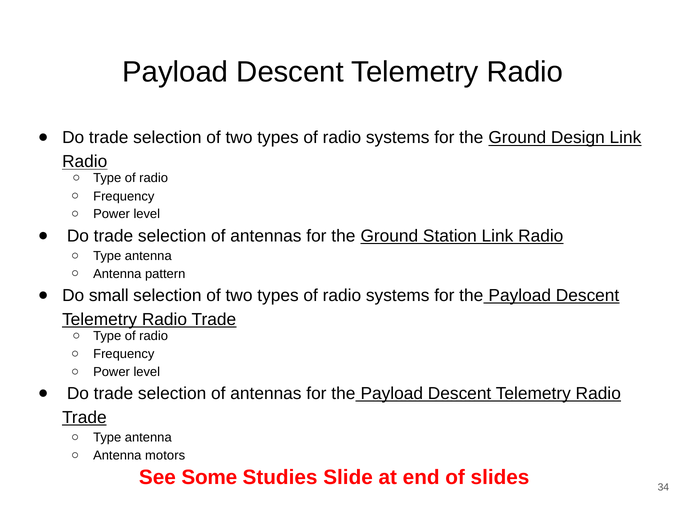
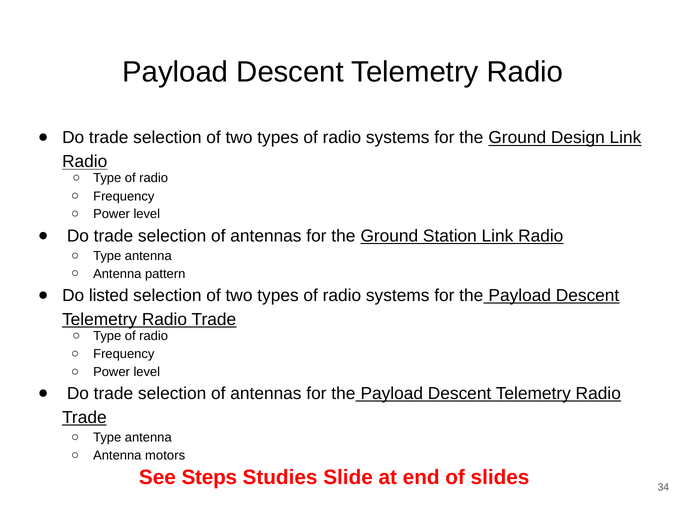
small: small -> listed (109, 295)
Some: Some -> Steps (209, 477)
